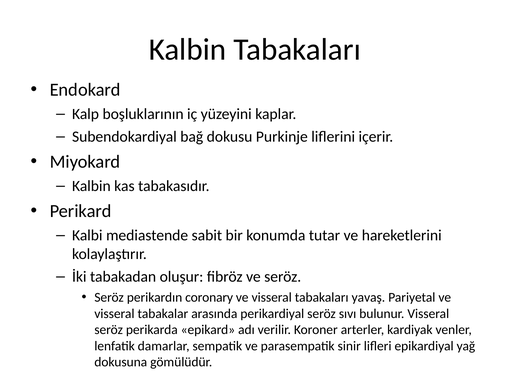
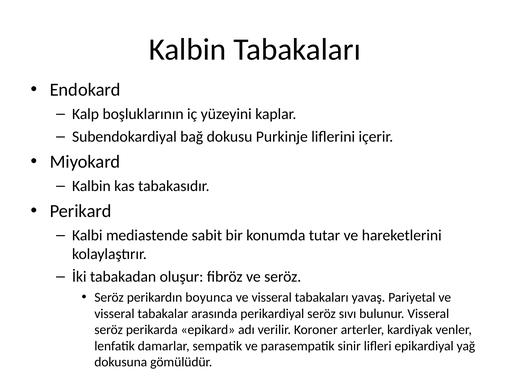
coronary: coronary -> boyunca (209, 297)
